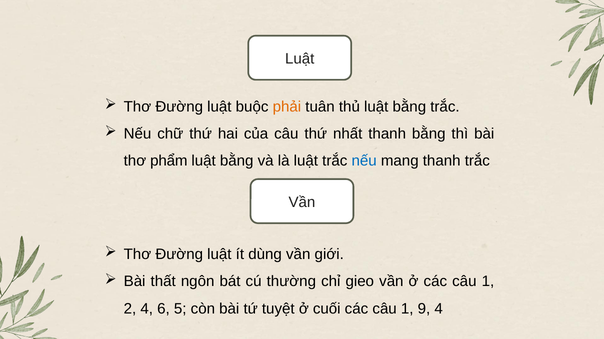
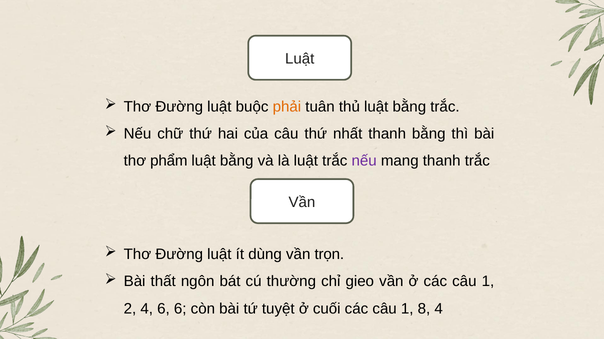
nếu colour: blue -> purple (364, 161)
giới: giới -> trọn (329, 255)
6 5: 5 -> 6 (180, 309)
9: 9 -> 8 (424, 309)
